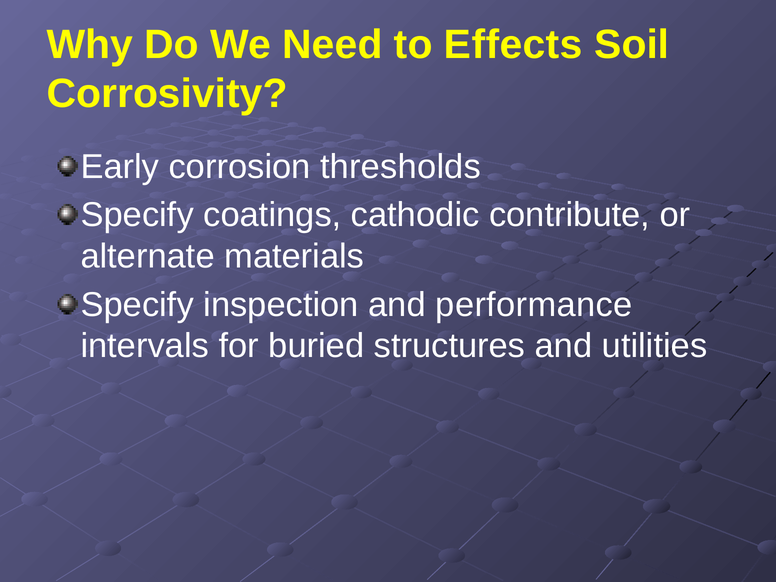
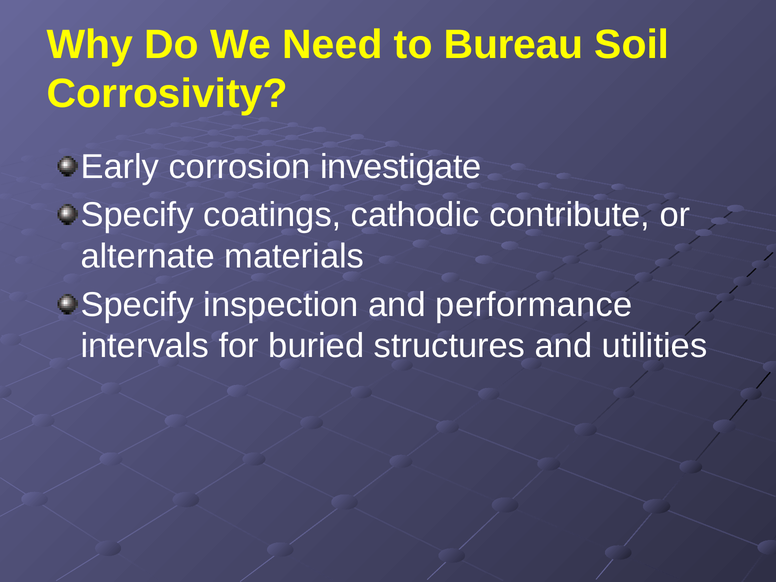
Effects: Effects -> Bureau (514, 45)
thresholds: thresholds -> investigate (401, 167)
